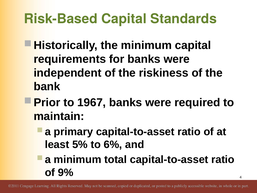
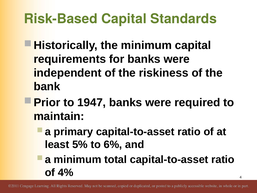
1967: 1967 -> 1947 (92, 102)
9%: 9% -> 4% (66, 172)
